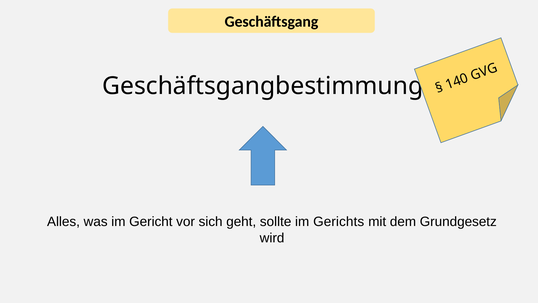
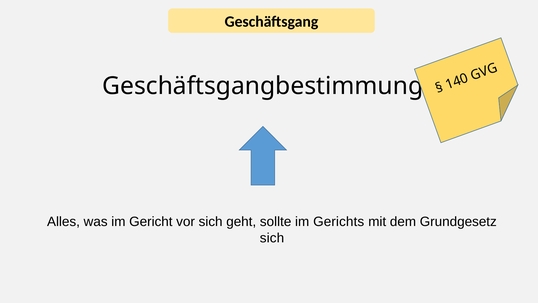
wird: wird -> sich (272, 238)
